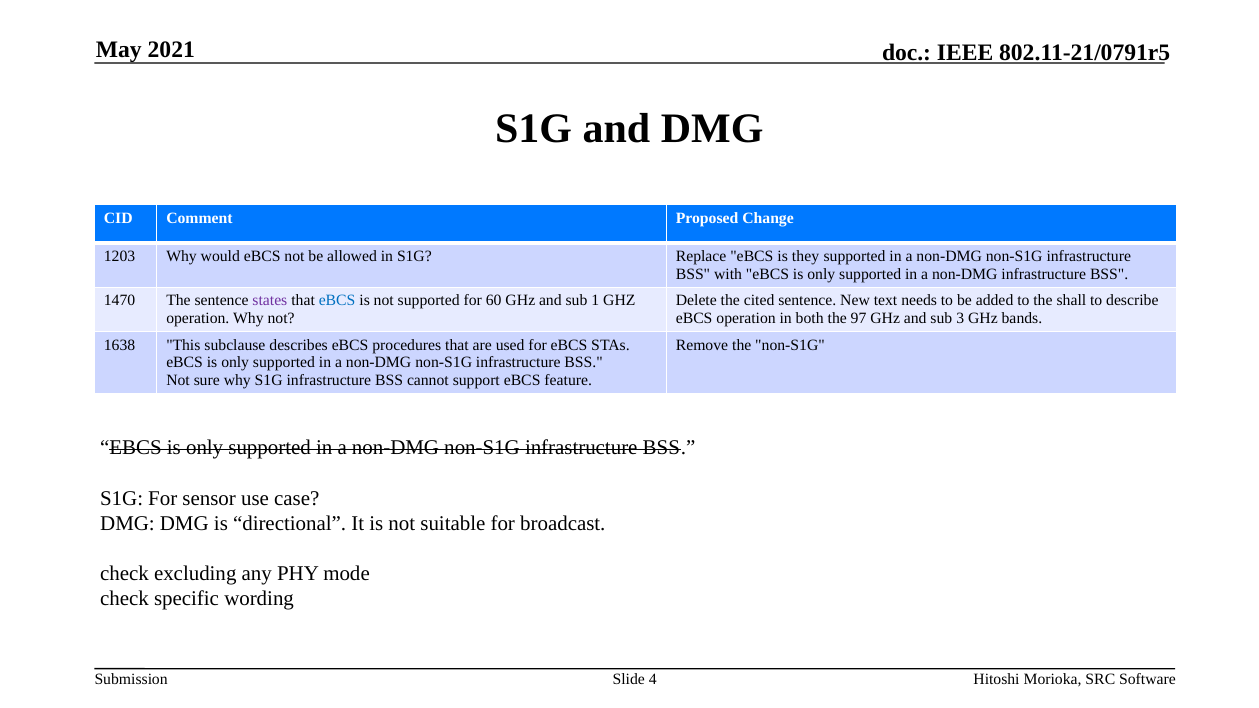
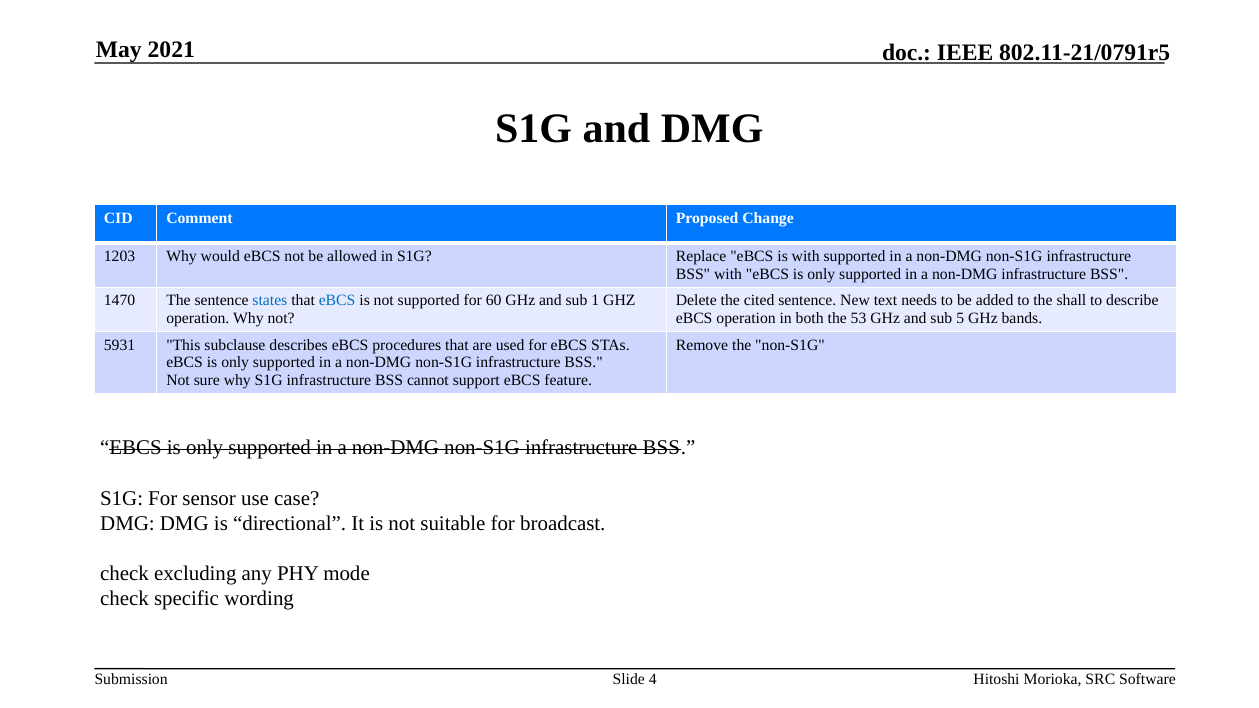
is they: they -> with (806, 256)
states colour: purple -> blue (270, 301)
97: 97 -> 53 (859, 318)
3: 3 -> 5 (960, 318)
1638: 1638 -> 5931 (120, 345)
